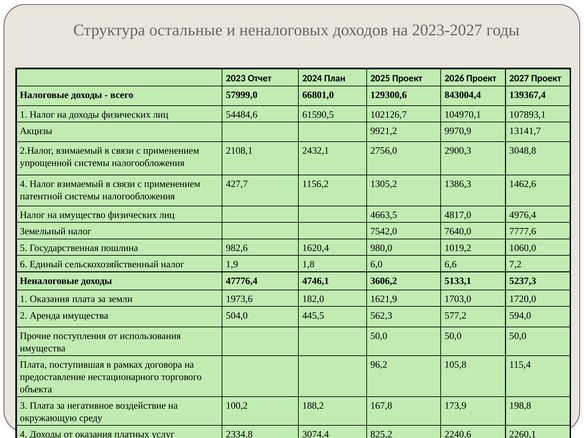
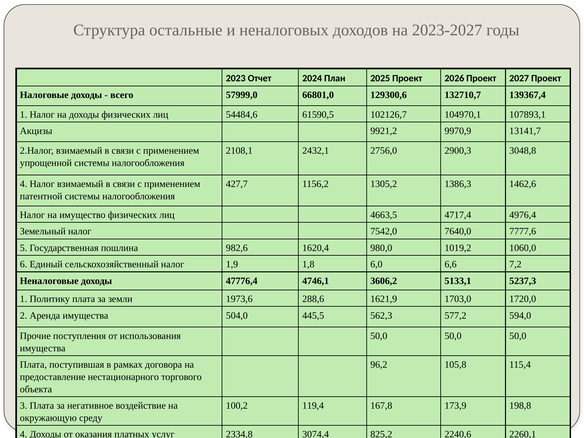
843004,4: 843004,4 -> 132710,7 (463, 95)
4817,0: 4817,0 -> 4717,4 (458, 215)
1 Оказания: Оказания -> Политику (50, 299)
182,0: 182,0 -> 288,6 (313, 299)
188,2: 188,2 -> 119,4 (313, 406)
